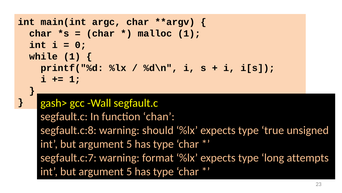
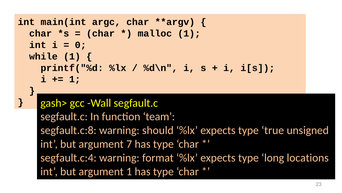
chan: chan -> team (159, 116)
5: 5 -> 7 (129, 144)
segfault.c:7: segfault.c:7 -> segfault.c:4 (68, 157)
attempts: attempts -> locations (308, 157)
5: 5 -> 1 (129, 171)
